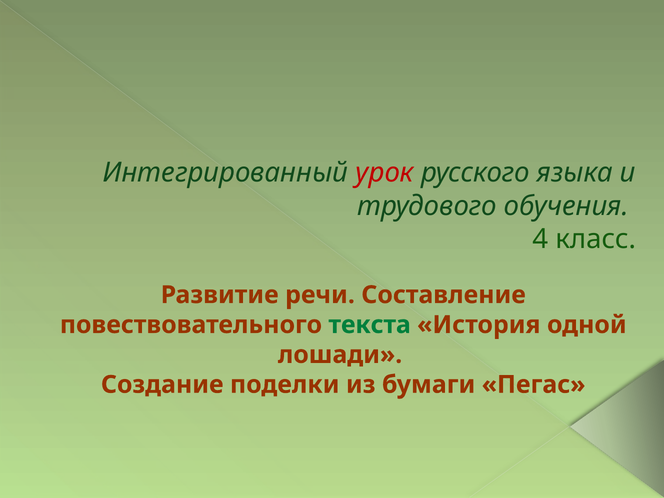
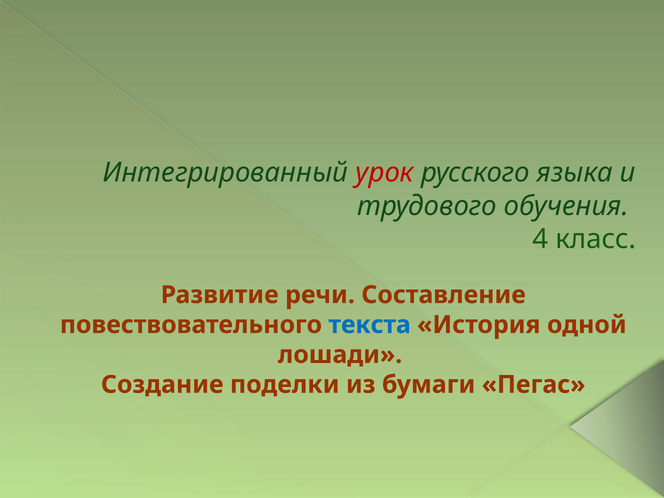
текста colour: green -> blue (370, 325)
